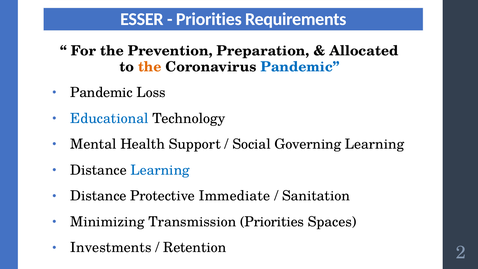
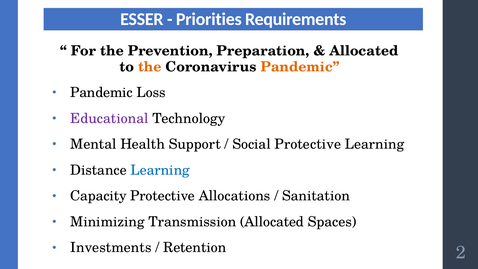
Pandemic colour: blue -> orange (300, 67)
Educational colour: blue -> purple (109, 118)
Social Governing: Governing -> Protective (308, 144)
Distance: Distance -> Capacity (98, 196)
Immediate: Immediate -> Allocations (235, 196)
Transmission Priorities: Priorities -> Allocated (272, 222)
